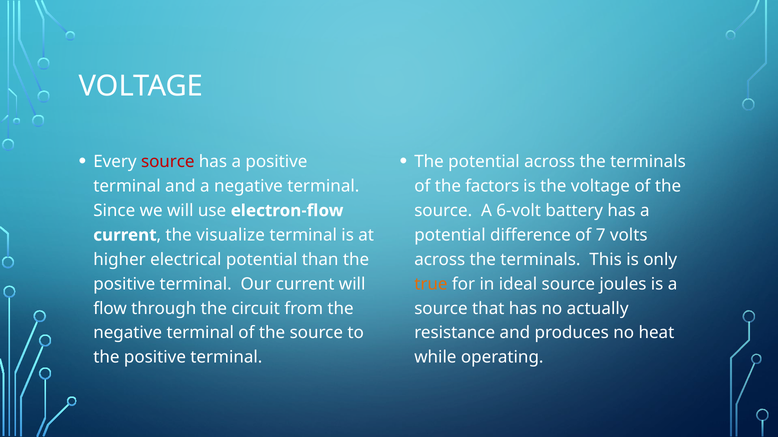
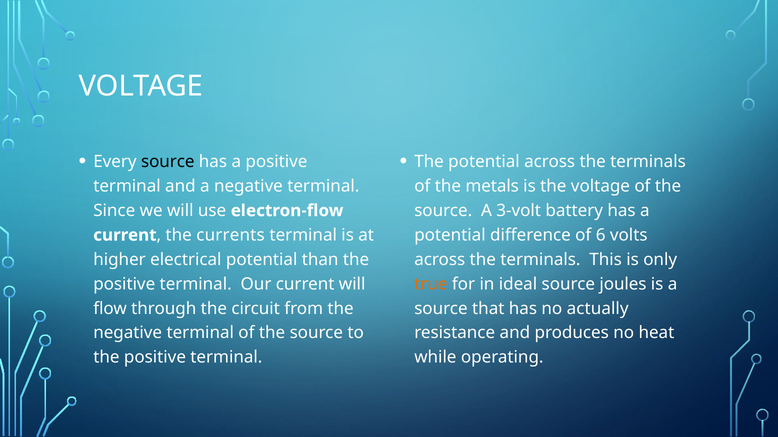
source colour: red -> black (168, 162)
factors: factors -> metals (492, 186)
6-volt: 6-volt -> 3-volt (519, 211)
7: 7 -> 6 (601, 235)
visualize: visualize -> currents (230, 235)
